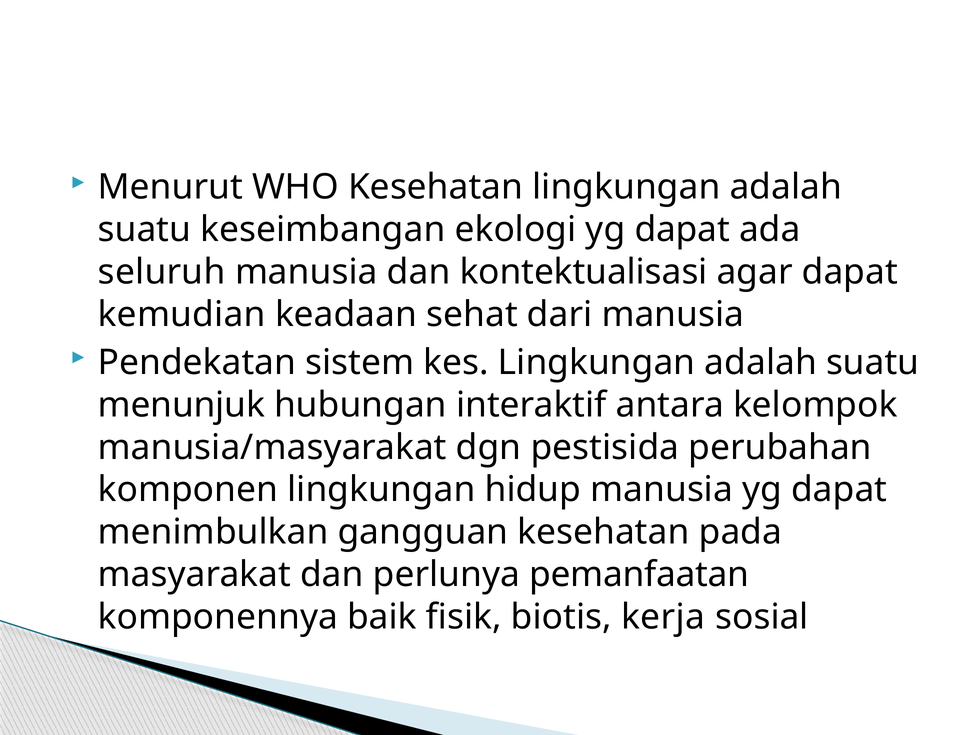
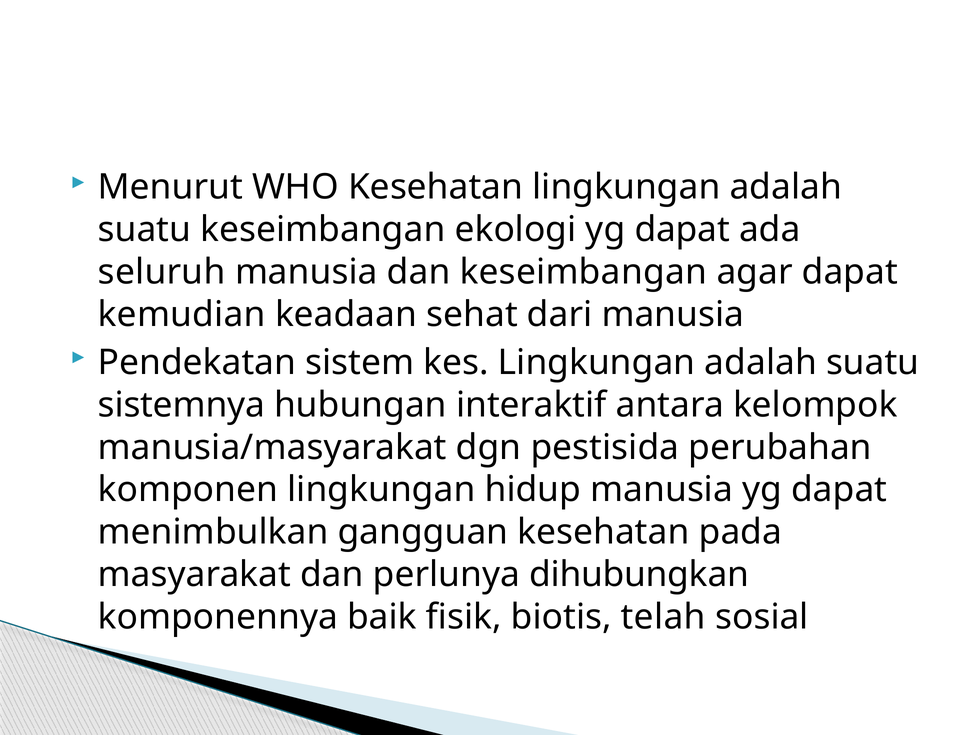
dan kontektualisasi: kontektualisasi -> keseimbangan (583, 272)
menunjuk: menunjuk -> sistemnya (181, 405)
pemanfaatan: pemanfaatan -> dihubungkan (639, 575)
kerja: kerja -> telah (663, 617)
